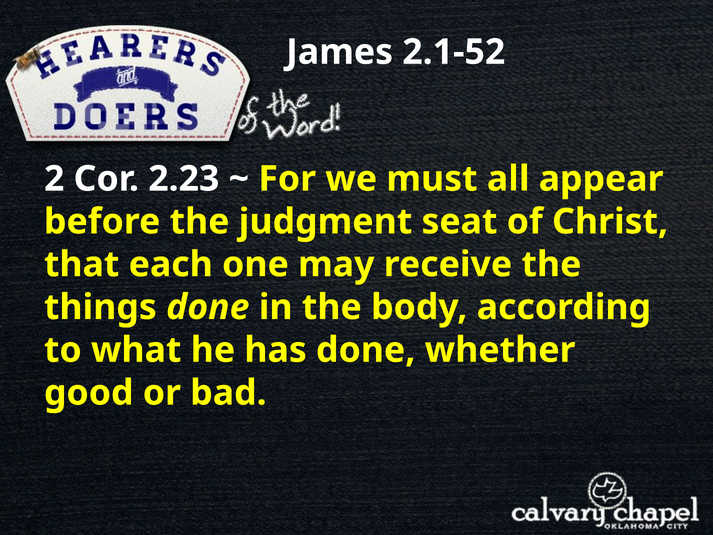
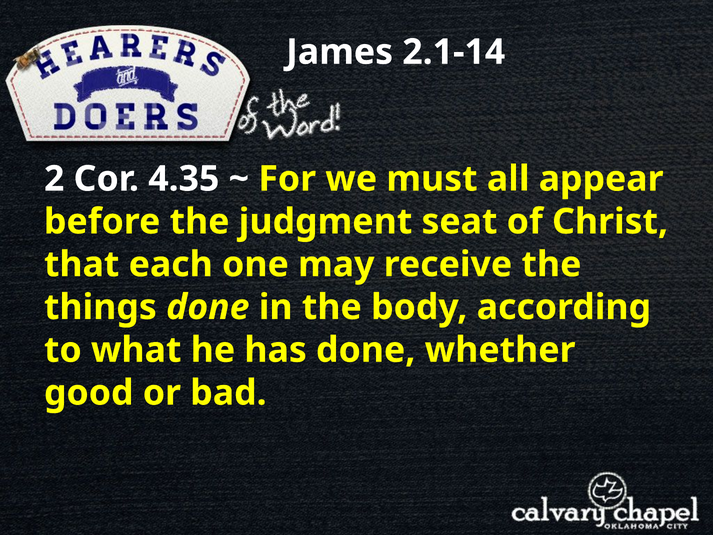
2.1-52: 2.1-52 -> 2.1-14 (454, 52)
2.23: 2.23 -> 4.35 (184, 179)
